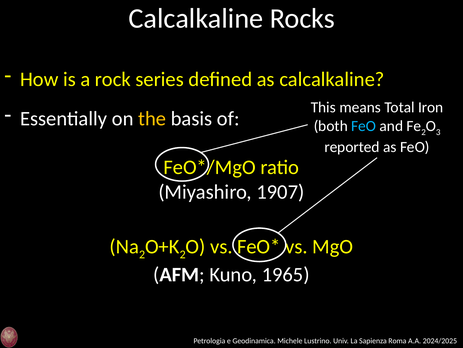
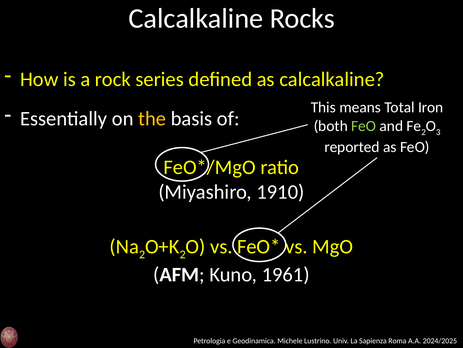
FeO colour: light blue -> light green (364, 126)
1907: 1907 -> 1910 (280, 192)
1965: 1965 -> 1961 (286, 274)
